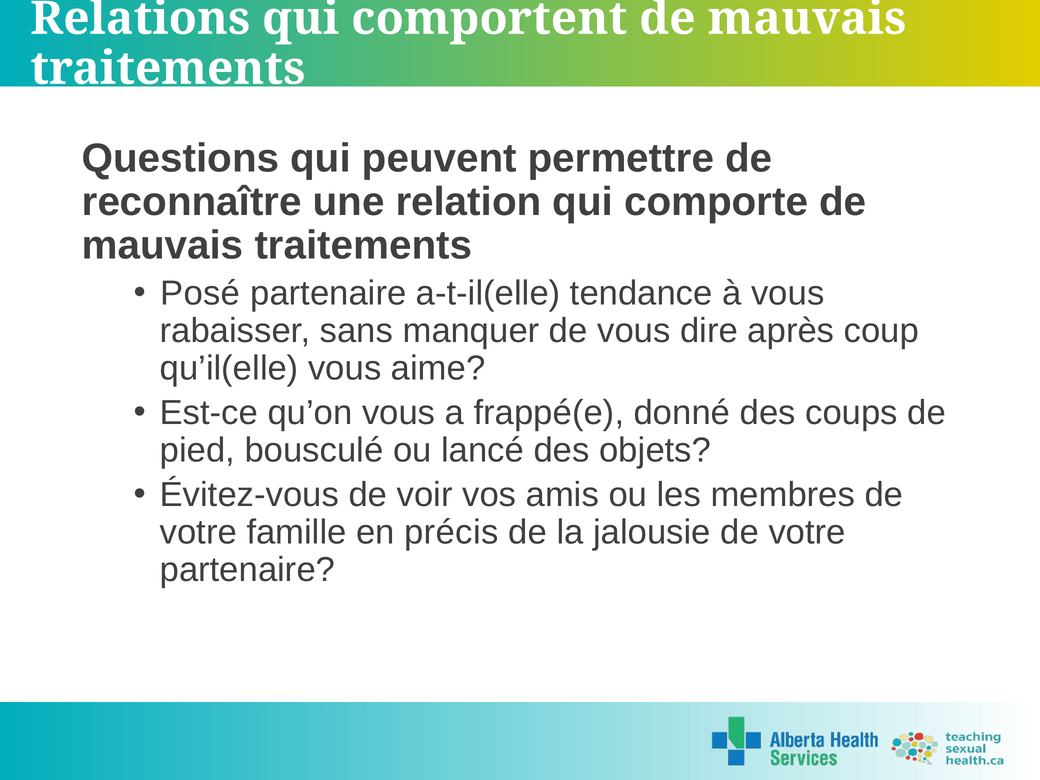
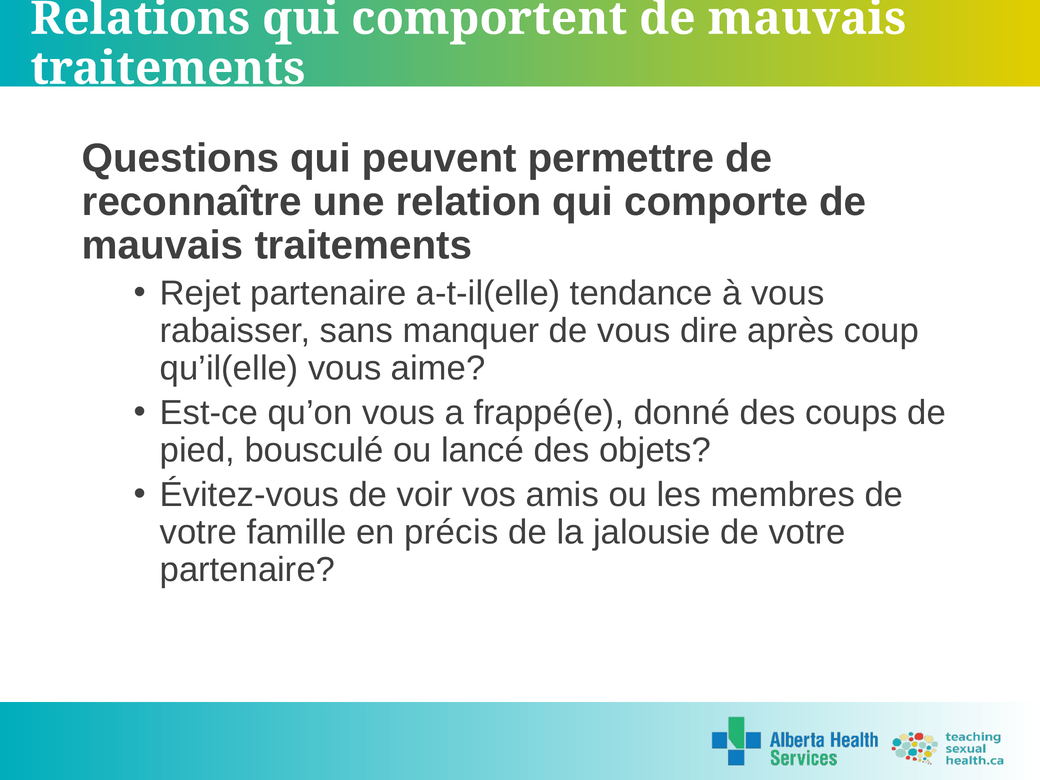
Posé: Posé -> Rejet (200, 293)
